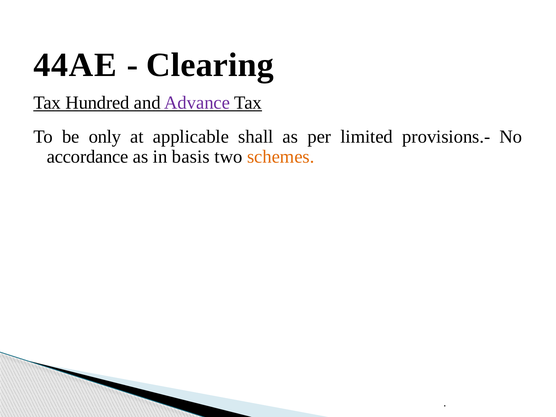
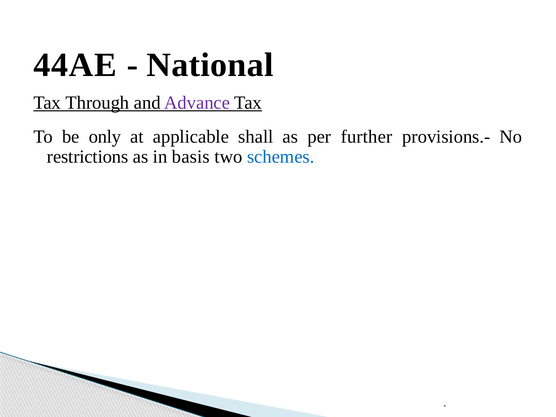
Clearing: Clearing -> National (210, 65)
Hundred: Hundred -> Through (97, 103)
limited: limited -> further (367, 137)
accordance: accordance -> restrictions (88, 157)
schemes colour: orange -> blue (281, 157)
